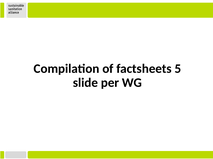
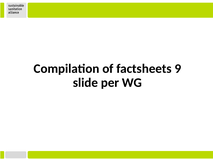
5: 5 -> 9 (178, 69)
